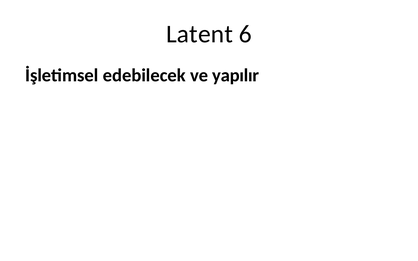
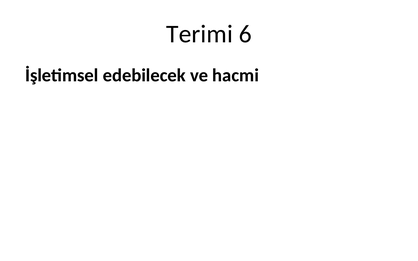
Latent: Latent -> Terimi (200, 34)
yapılır: yapılır -> hacmi (236, 76)
